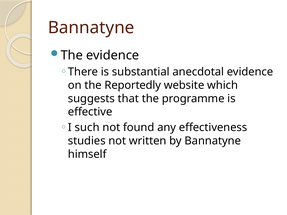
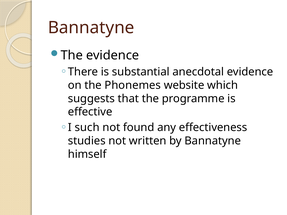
Reportedly: Reportedly -> Phonemes (133, 85)
